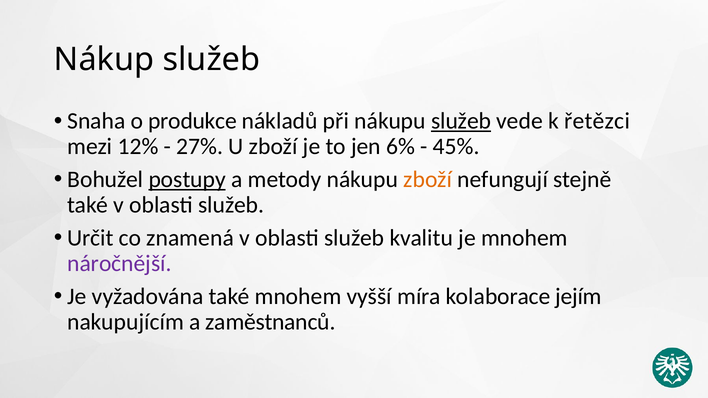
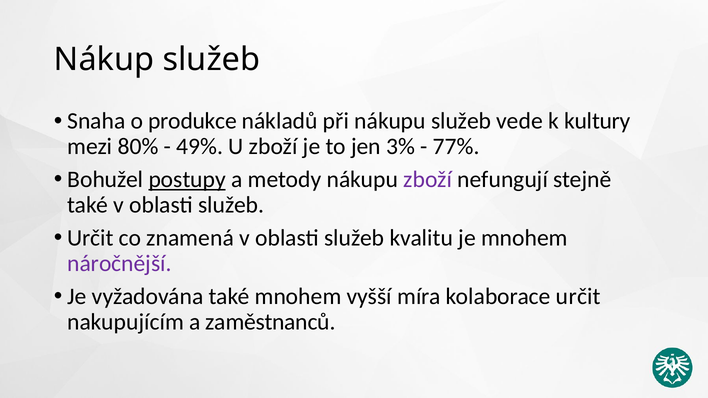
služeb underline: present -> none (461, 121)
řetězci: řetězci -> kultury (597, 121)
12%: 12% -> 80% (138, 147)
27%: 27% -> 49% (200, 147)
6%: 6% -> 3% (401, 147)
45%: 45% -> 77% (456, 147)
zboží colour: orange -> purple (428, 180)
kolaborace jejím: jejím -> určit (578, 296)
